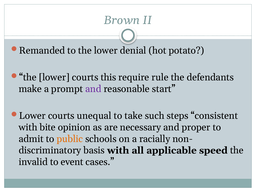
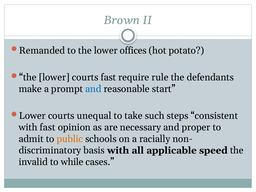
denial: denial -> offices (133, 50)
courts this: this -> fast (108, 77)
and colour: purple -> blue (93, 89)
with bite: bite -> fast (48, 127)
event: event -> while (72, 162)
